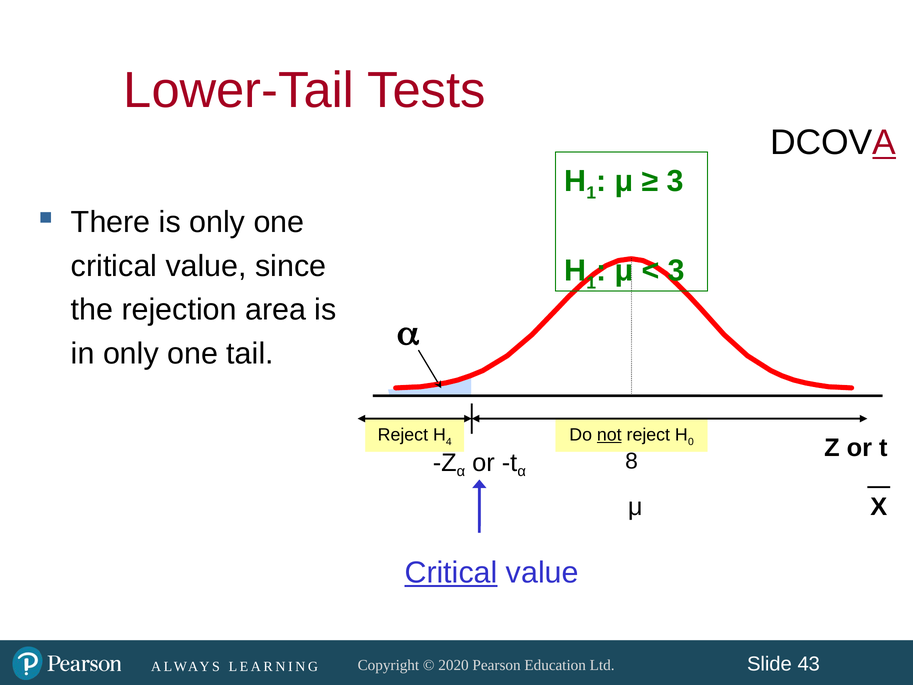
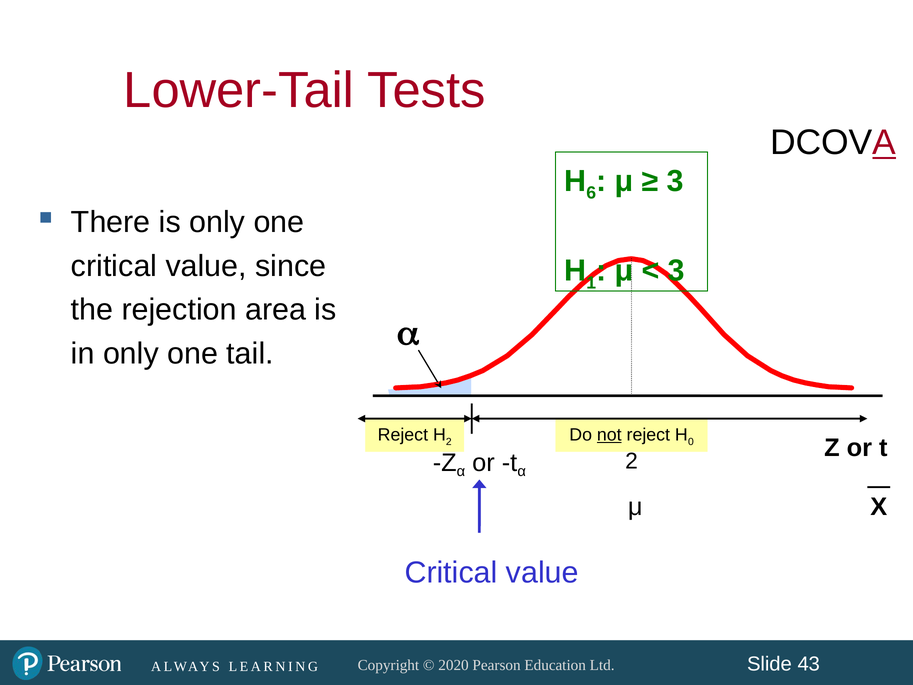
1: 1 -> 6 (591, 193)
4: 4 -> 2 (449, 442)
8: 8 -> 2 (631, 461)
Critical underline: present -> none (451, 573)
